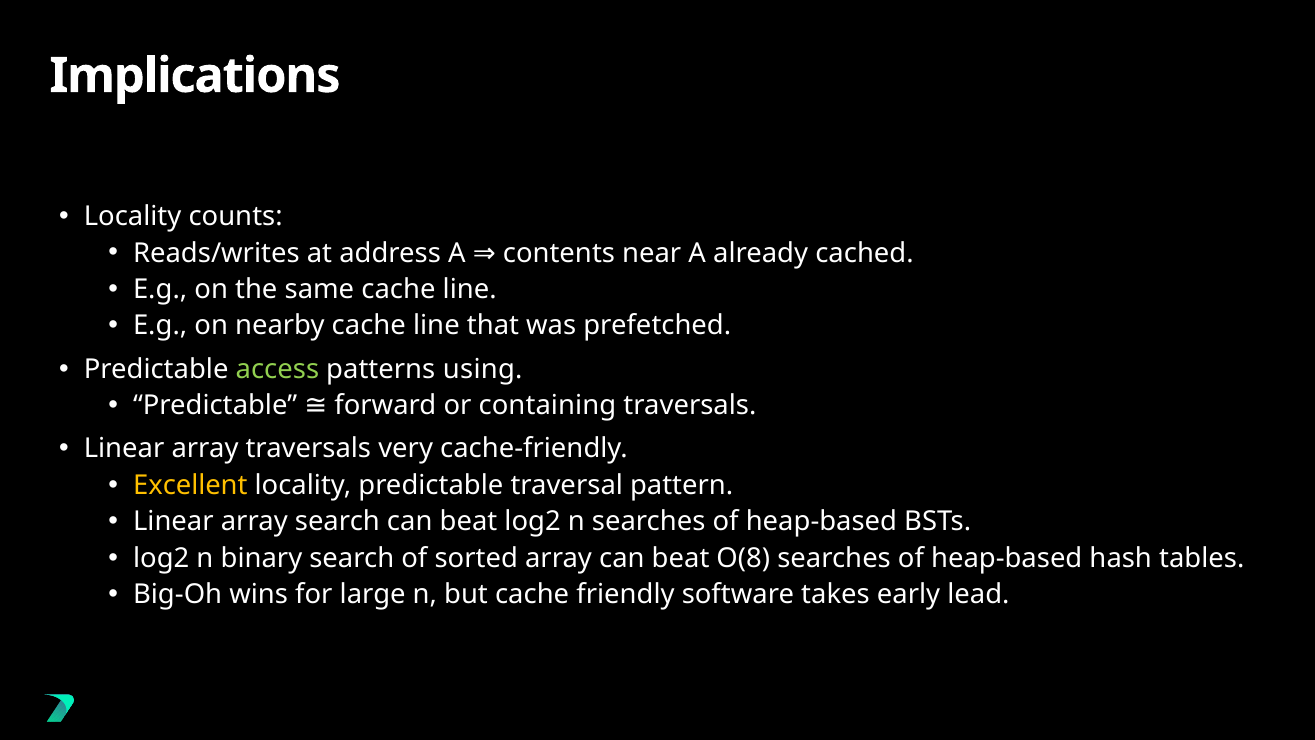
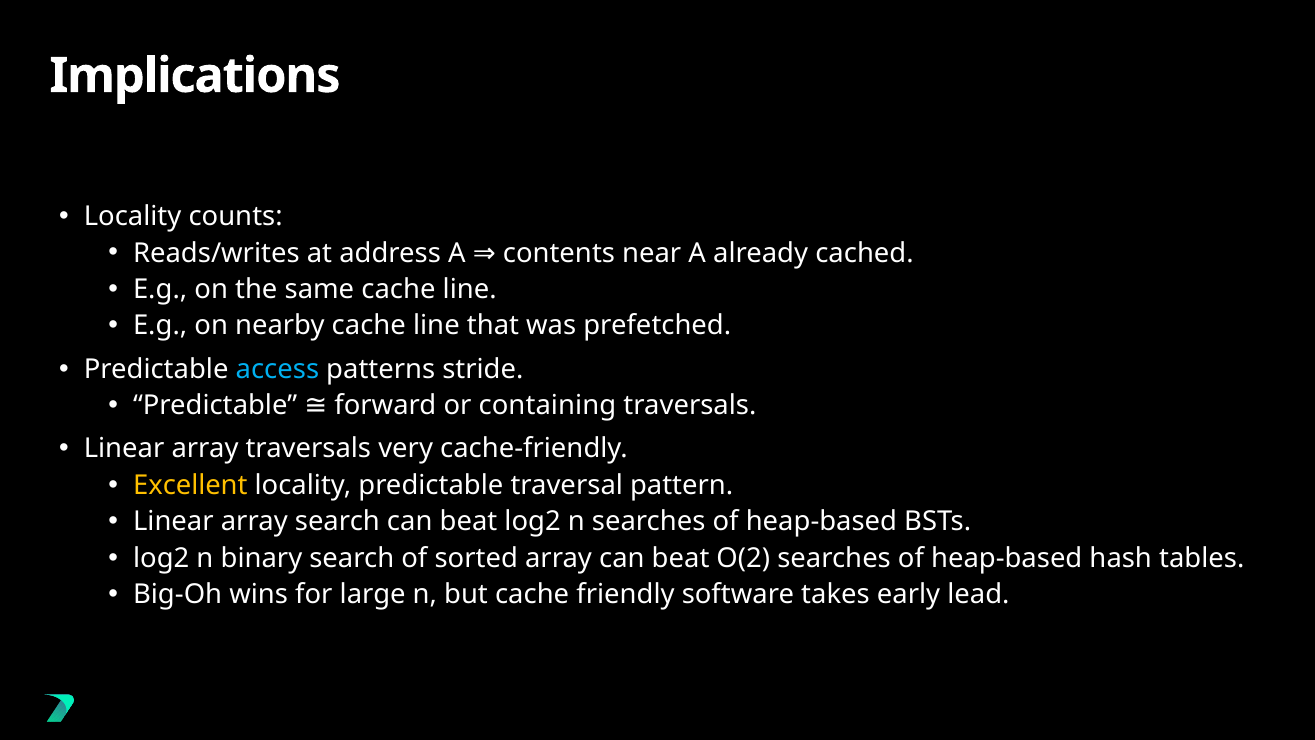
access colour: light green -> light blue (277, 369)
using: using -> stride (483, 369)
O(8: O(8 -> O(2 (743, 558)
